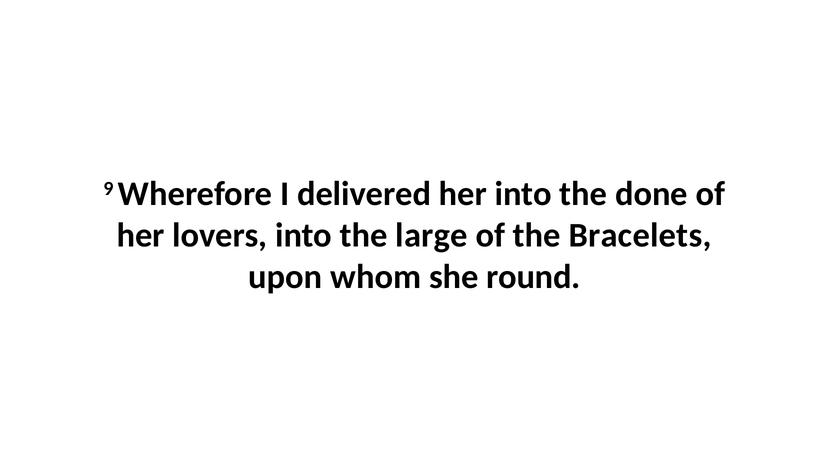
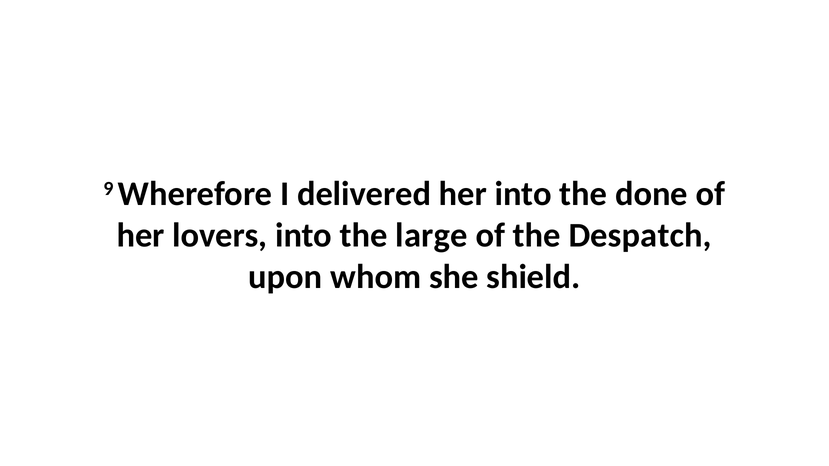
Bracelets: Bracelets -> Despatch (640, 236)
round: round -> shield (533, 277)
